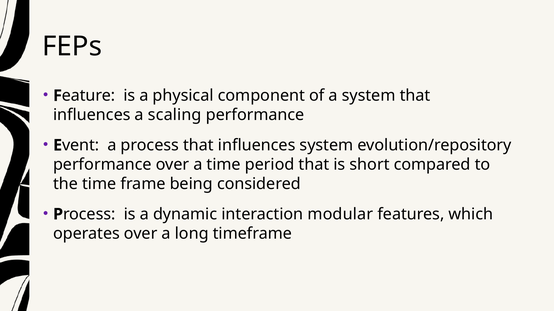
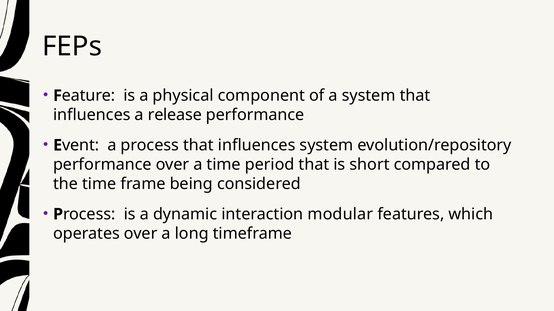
scaling: scaling -> release (175, 115)
